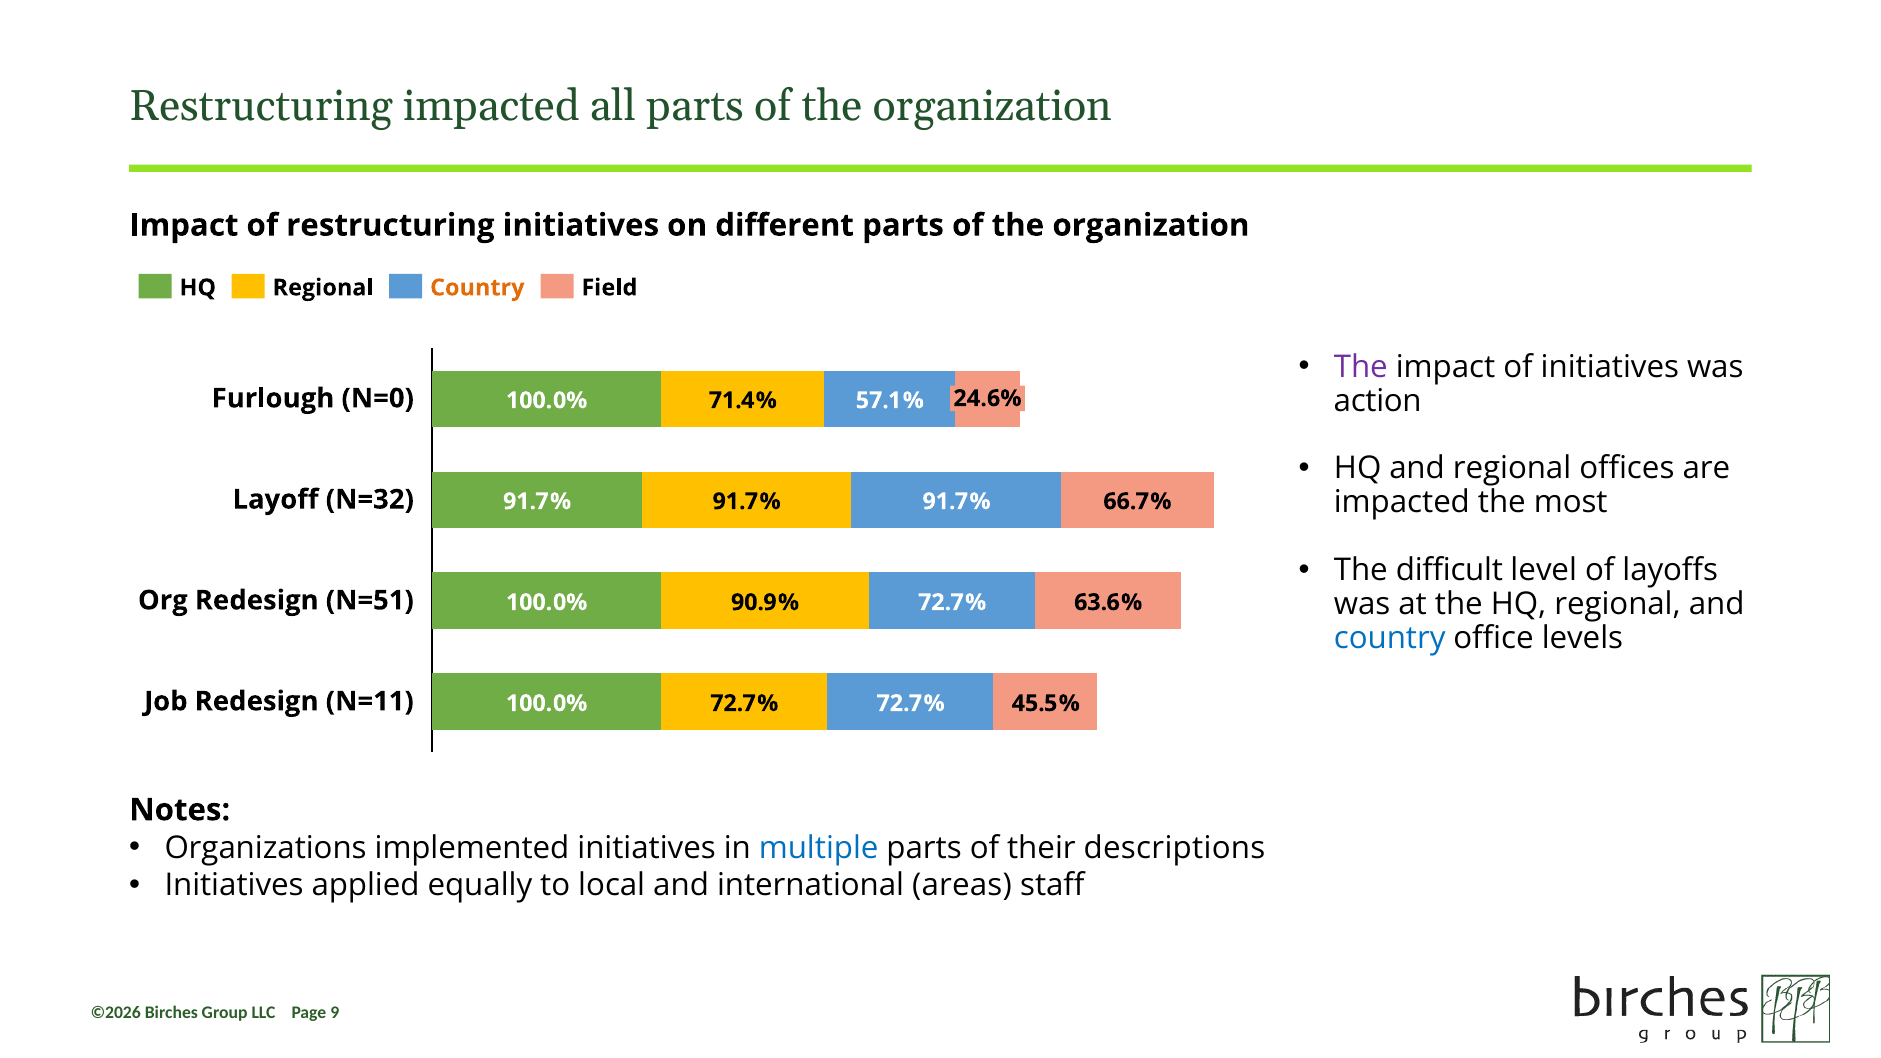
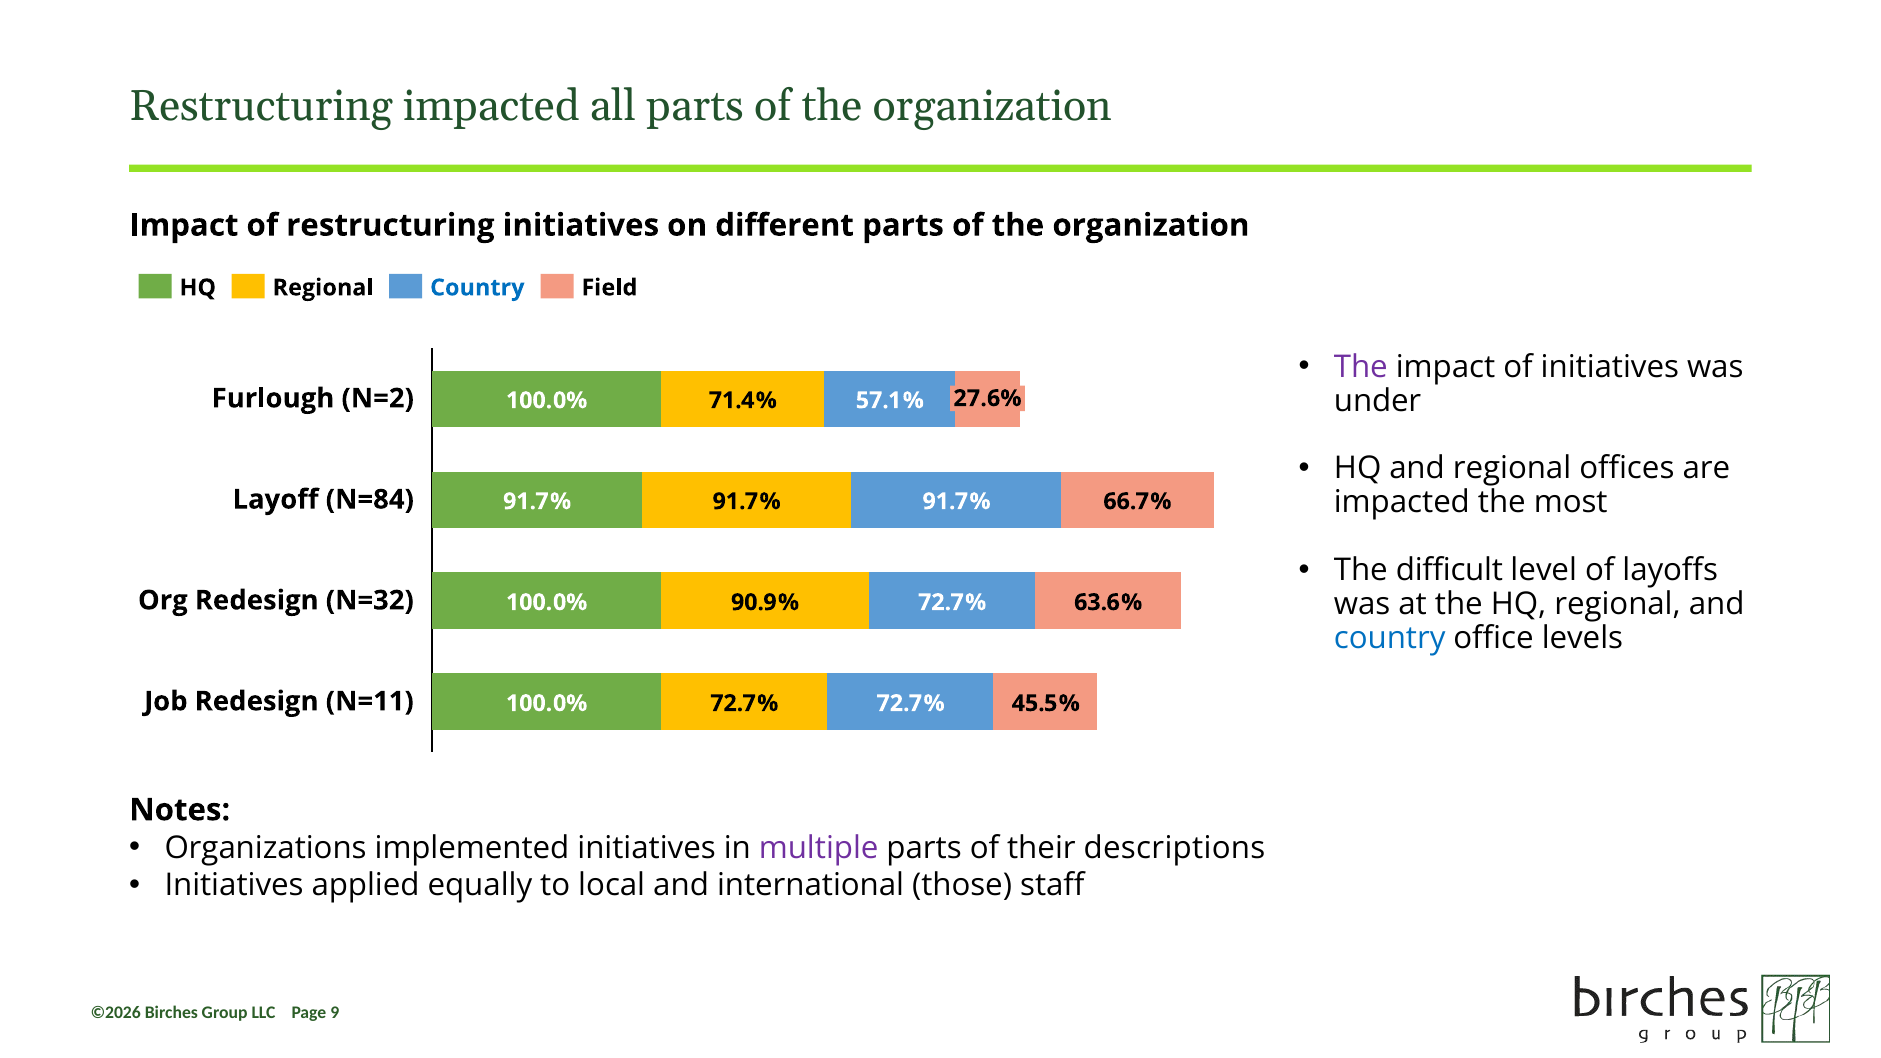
Country colour: orange -> blue (477, 288)
N=0: N=0 -> N=2 (378, 398)
24.6%: 24.6% -> 27.6% (987, 398)
action: action -> under (1378, 401)
N=32: N=32 -> N=84 (370, 500)
N=51: N=51 -> N=32 (370, 600)
multiple colour: blue -> purple (819, 848)
areas: areas -> those (962, 886)
